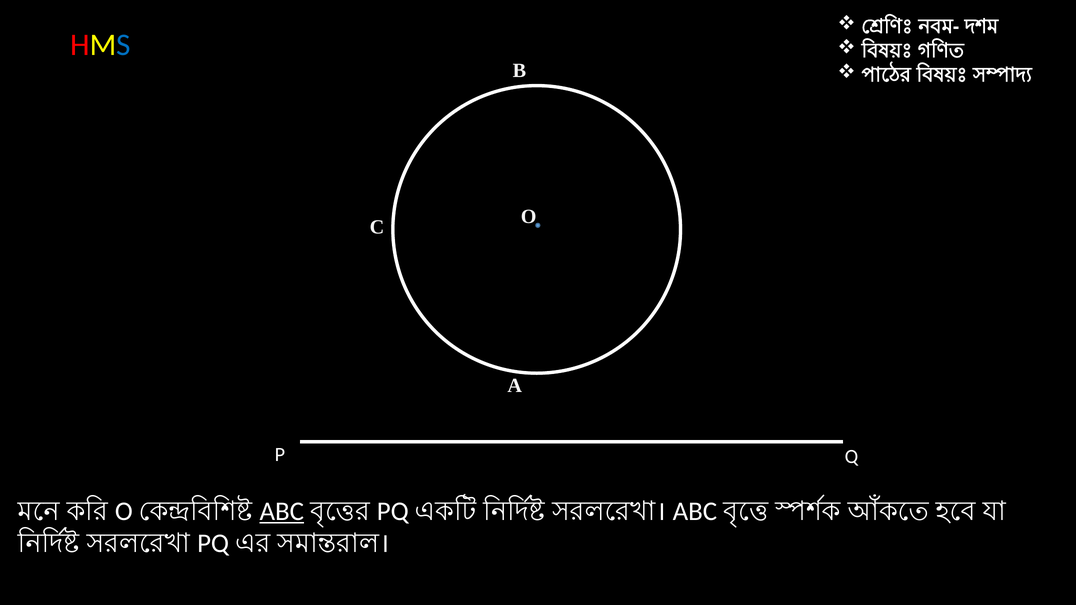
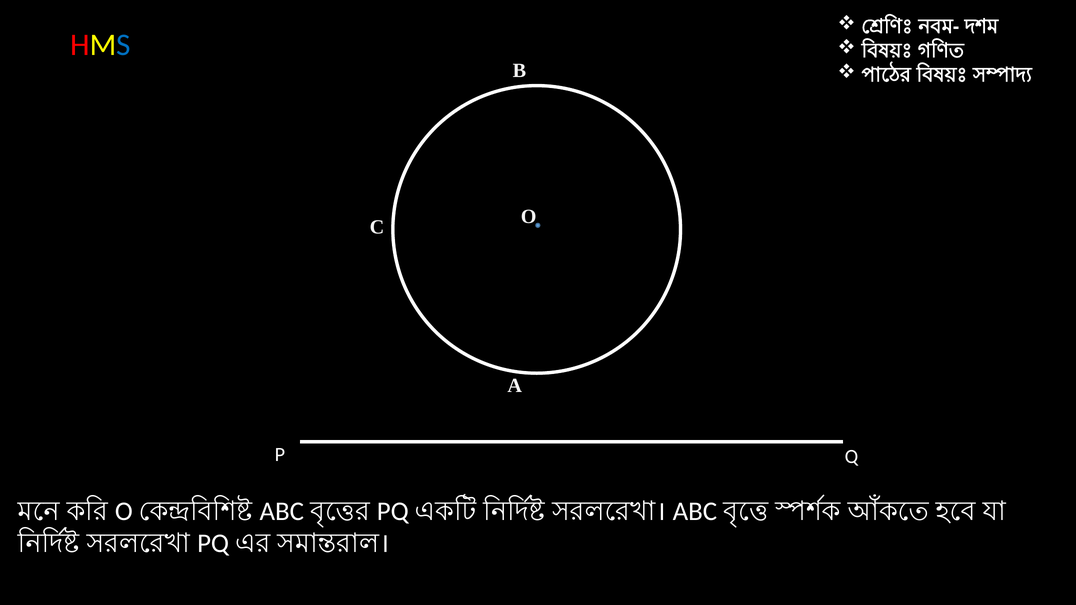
ABC underline: present -> none (282, 512)
